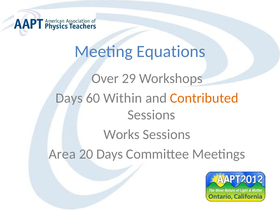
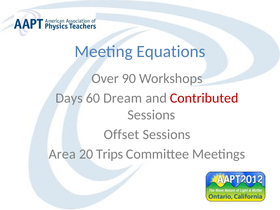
29: 29 -> 90 (129, 78)
Within: Within -> Dream (123, 98)
Contributed colour: orange -> red (204, 98)
Works: Works -> Offset (121, 134)
20 Days: Days -> Trips (110, 154)
